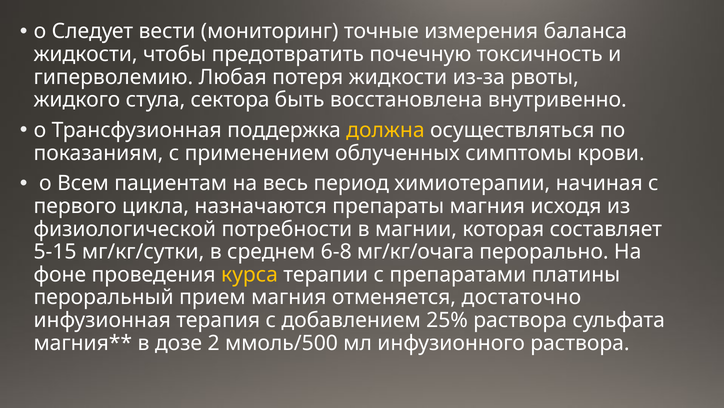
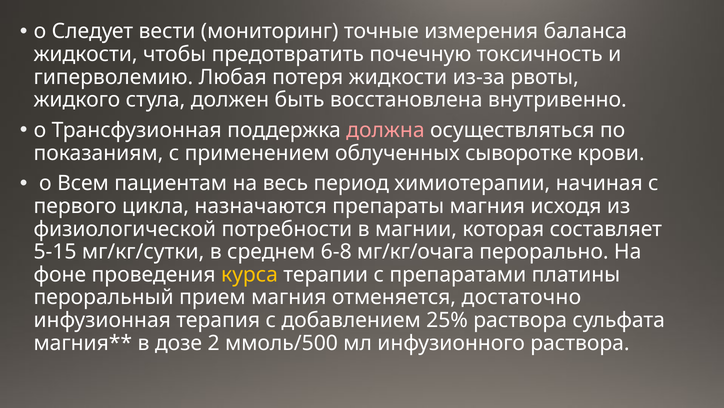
сектора: сектора -> должен (230, 100)
должна colour: yellow -> pink (385, 130)
симптомы: симптомы -> сыворотке (519, 153)
